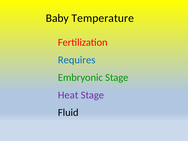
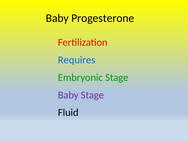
Temperature: Temperature -> Progesterone (103, 18)
Heat: Heat -> Baby (68, 95)
